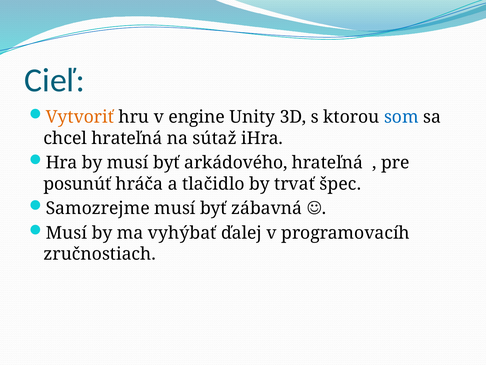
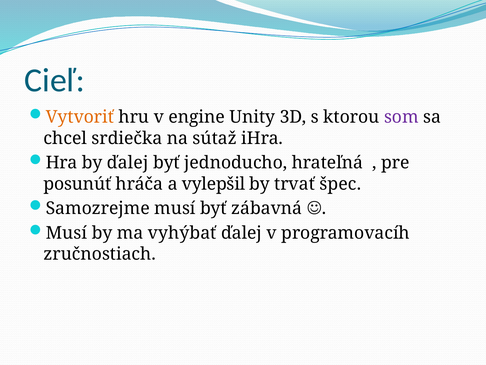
som colour: blue -> purple (401, 117)
chcel hrateľná: hrateľná -> srdiečka (127, 138)
by musí: musí -> ďalej (128, 163)
arkádového: arkádového -> jednoducho (236, 163)
tlačidlo: tlačidlo -> vylepšil (214, 184)
